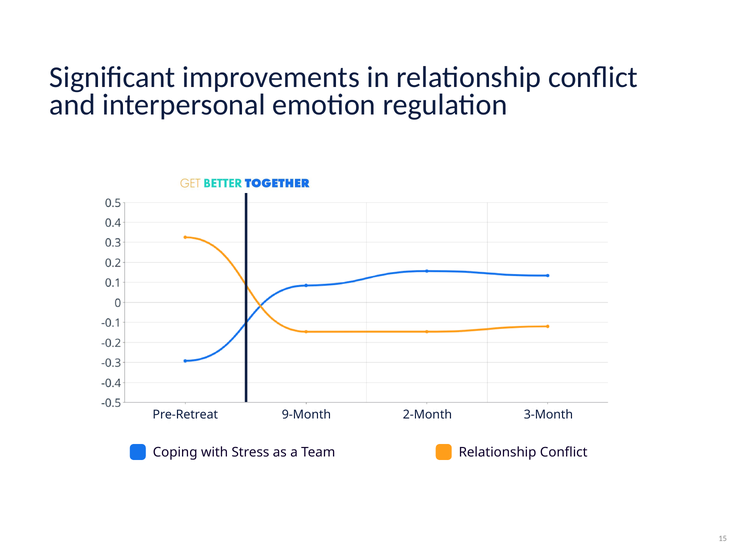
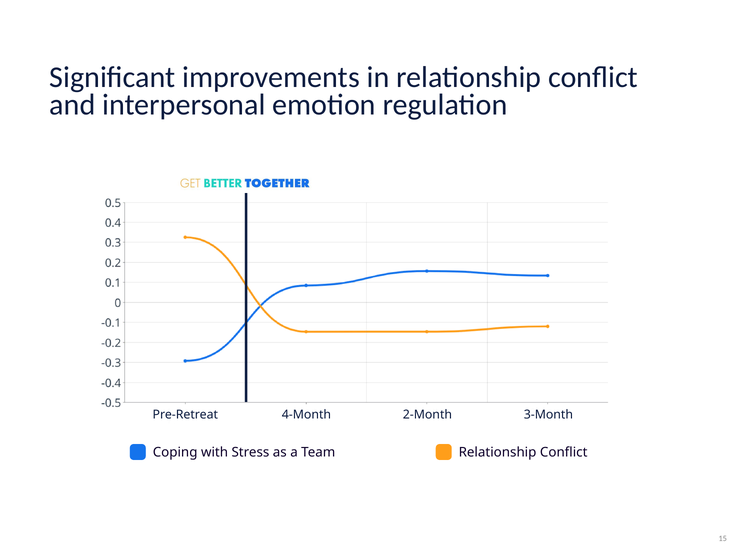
9-Month: 9-Month -> 4-Month (306, 415)
